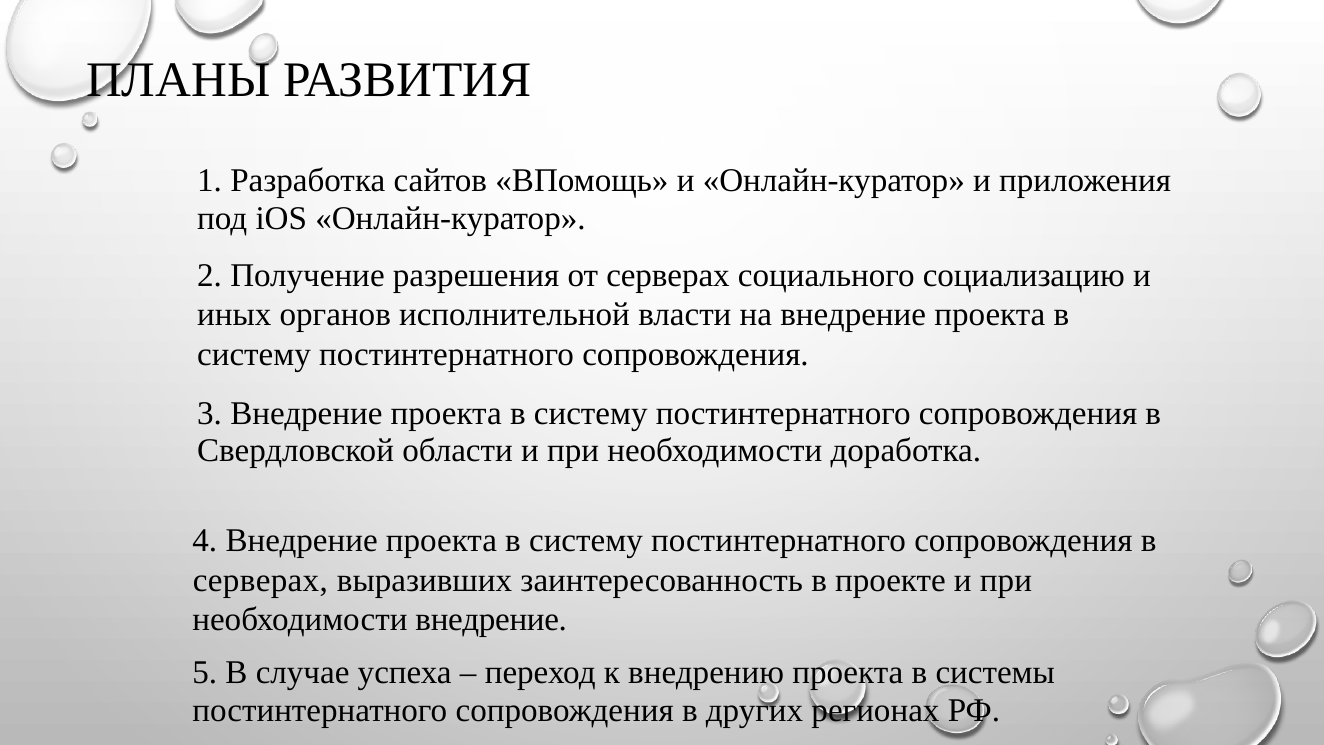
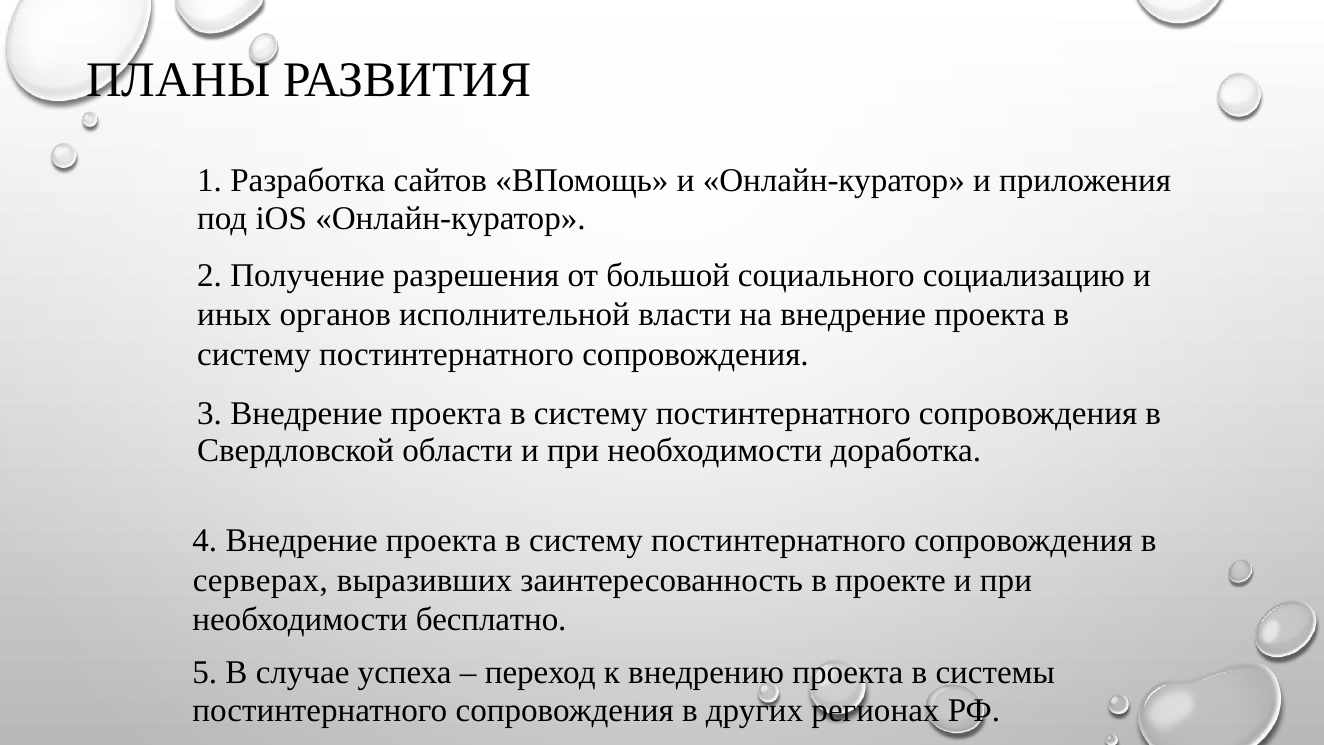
от серверах: серверах -> большой (668, 275)
необходимости внедрение: внедрение -> бесплатно (491, 620)
